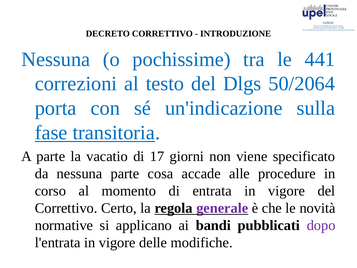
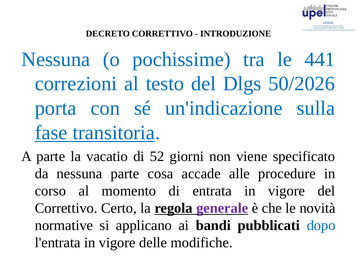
50/2064: 50/2064 -> 50/2026 (302, 84)
17: 17 -> 52 (157, 156)
dopo colour: purple -> blue (321, 225)
